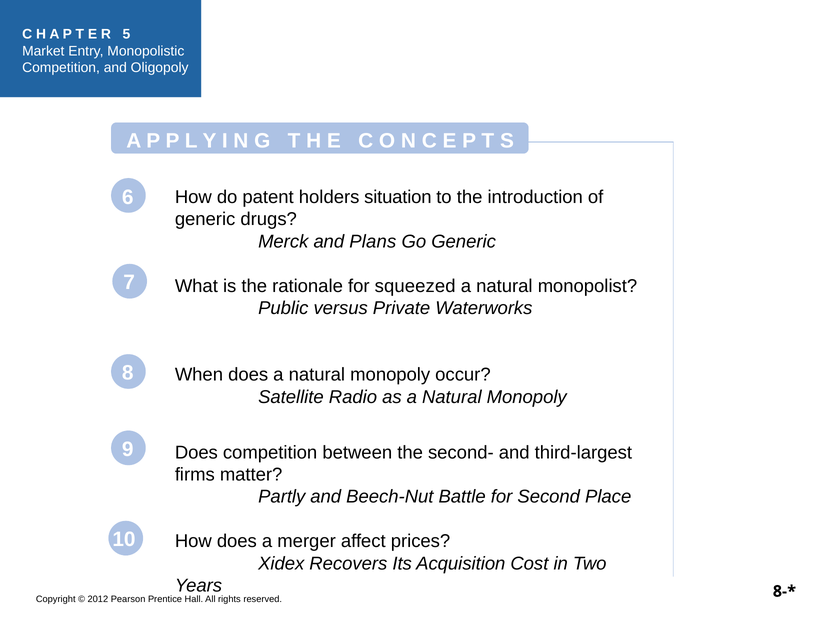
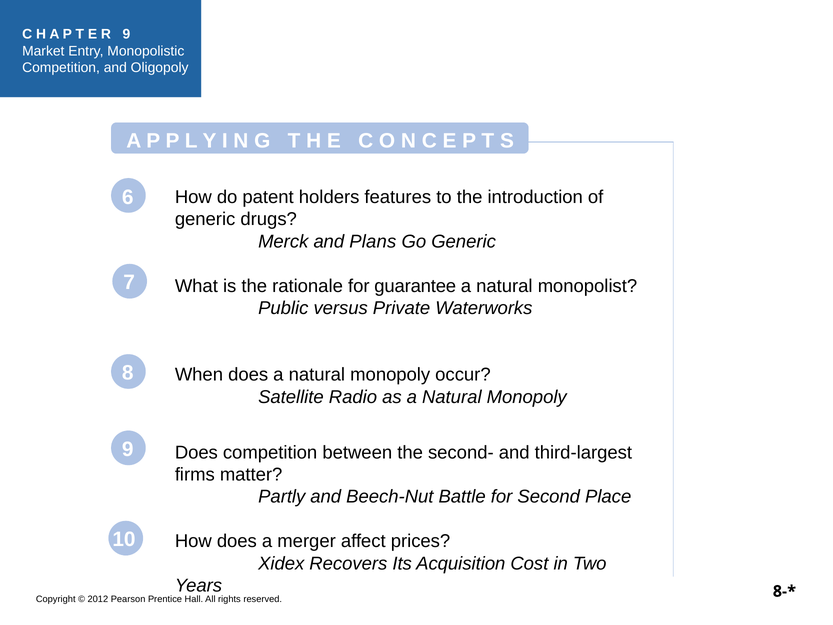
5: 5 -> 9 (126, 34)
situation: situation -> features (398, 197)
squeezed: squeezed -> guarantee (415, 286)
